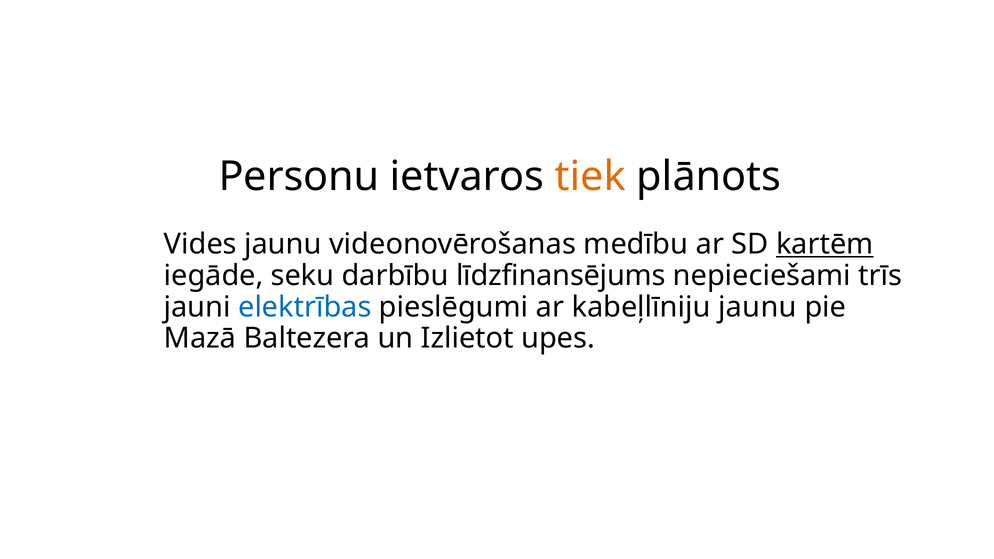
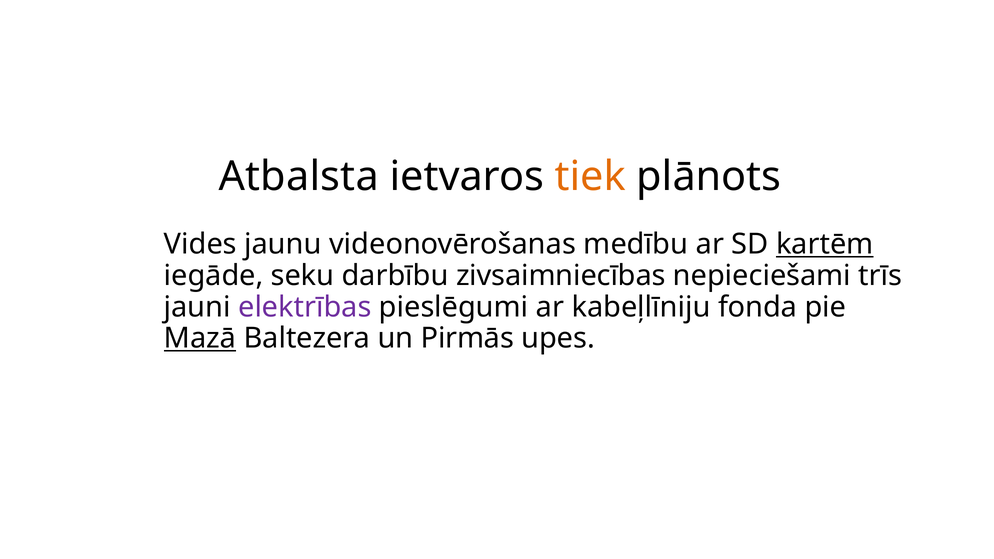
Personu: Personu -> Atbalsta (299, 176)
līdzfinansējums: līdzfinansējums -> zivsaimniecības (561, 276)
elektrības colour: blue -> purple (305, 307)
kabeļlīniju jaunu: jaunu -> fonda (758, 307)
Mazā underline: none -> present (200, 338)
Izlietot: Izlietot -> Pirmās (467, 338)
